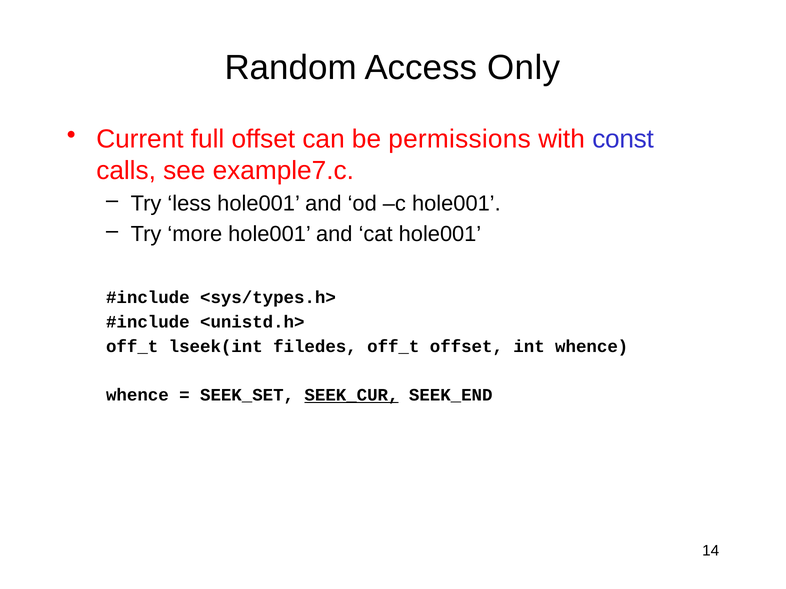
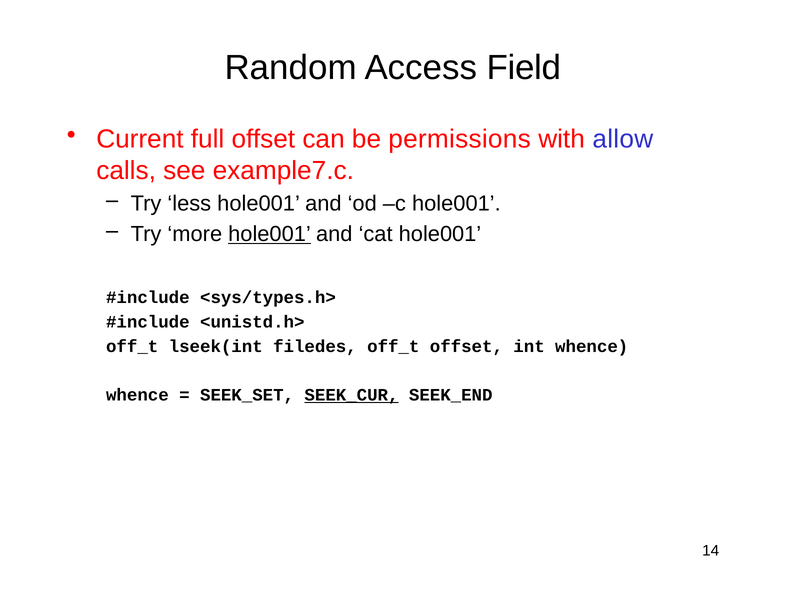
Only: Only -> Field (524, 68)
const: const -> allow (623, 139)
hole001 underline: none -> present (270, 234)
